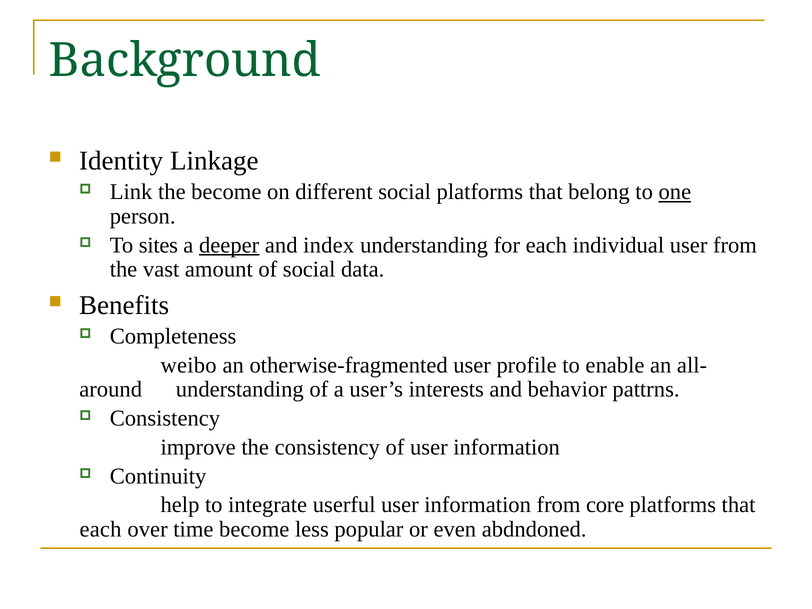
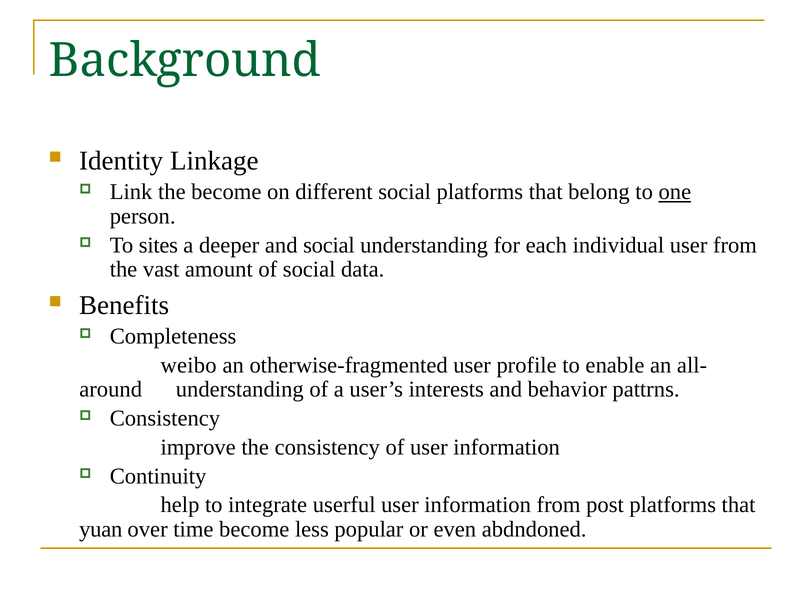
deeper underline: present -> none (229, 245)
and index: index -> social (329, 245)
core: core -> post (605, 505)
each: each -> yuan (101, 529)
